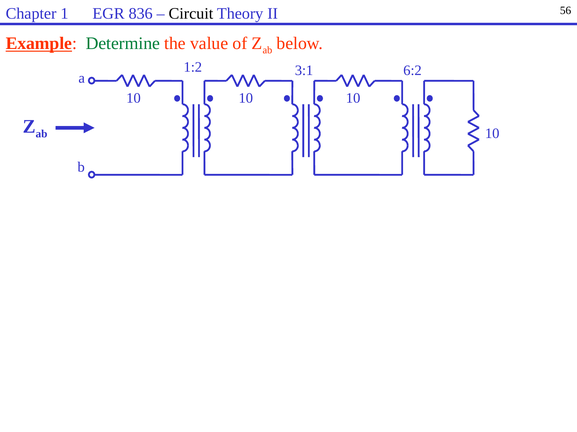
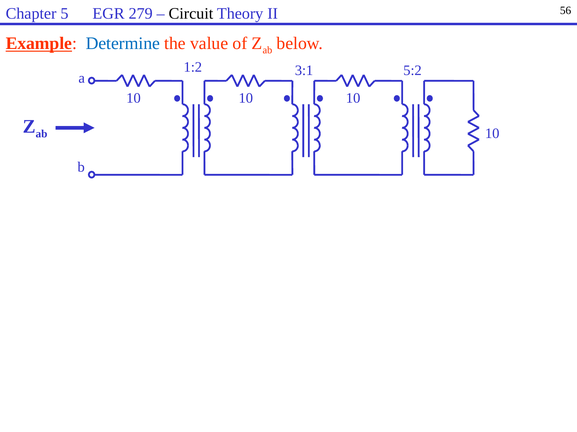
1: 1 -> 5 (64, 14)
836: 836 -> 279 (141, 14)
Determine colour: green -> blue (123, 43)
6:2: 6:2 -> 5:2 (413, 70)
